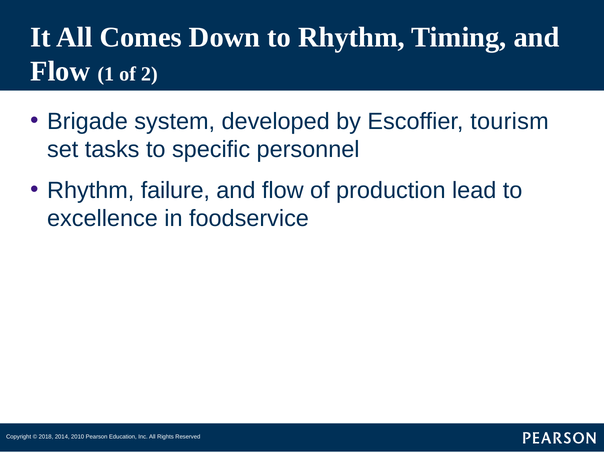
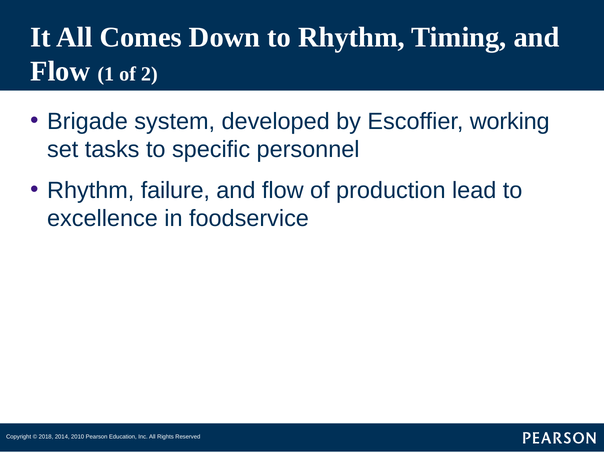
tourism: tourism -> working (510, 121)
